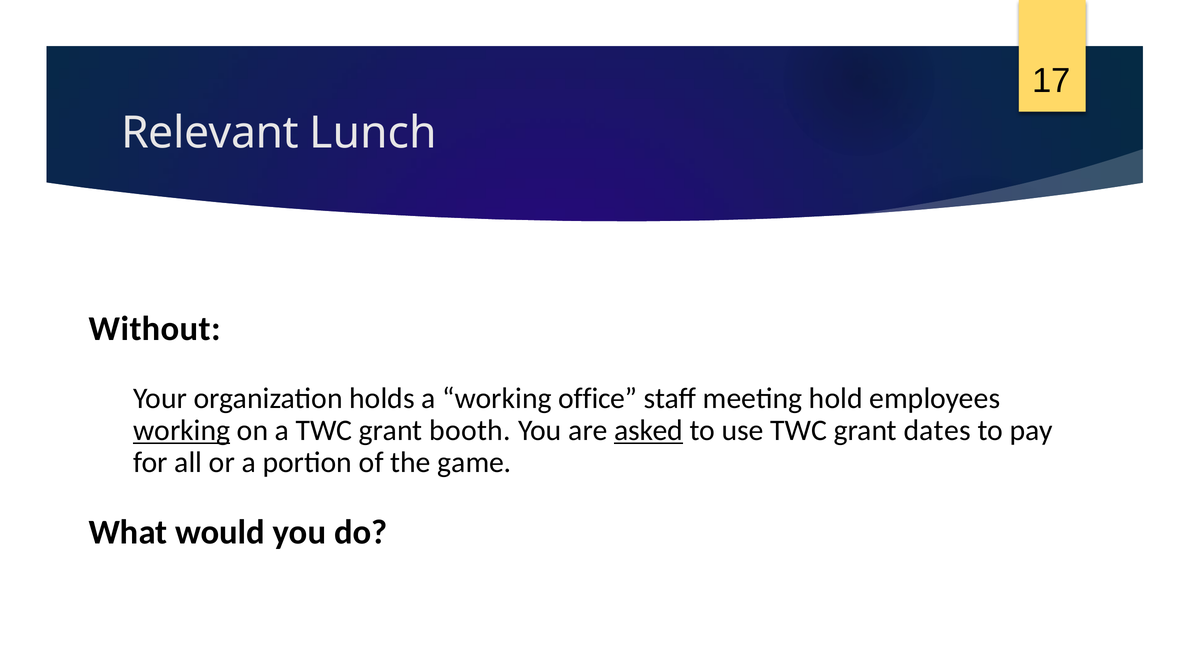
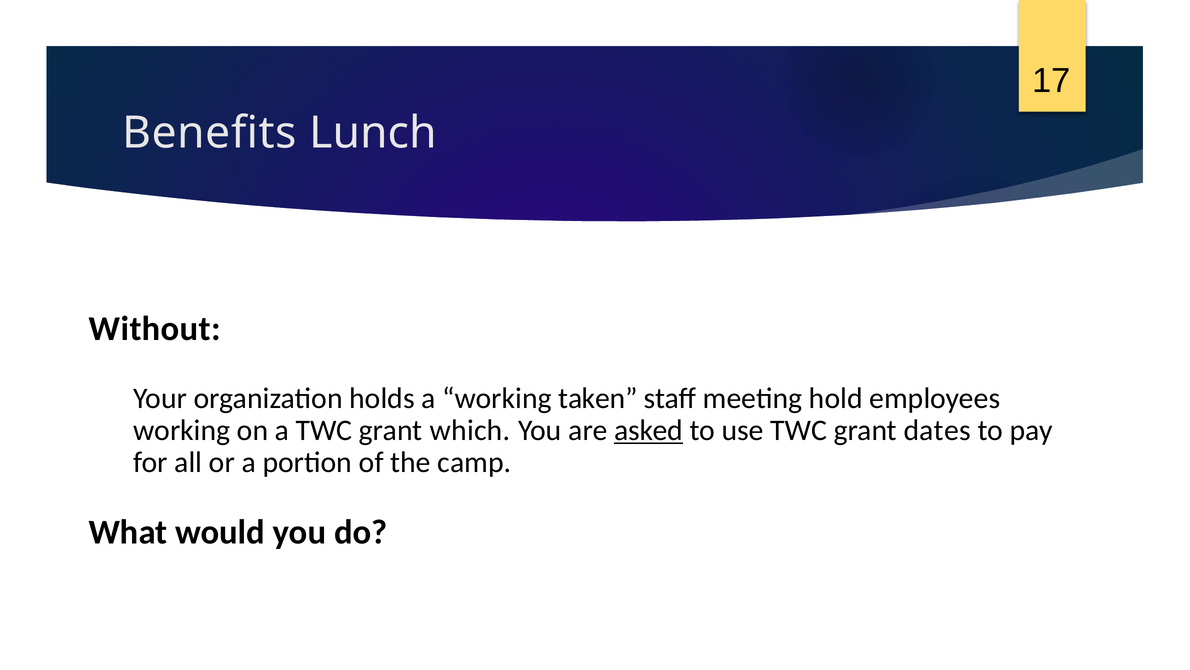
Relevant: Relevant -> Benefits (210, 133)
office: office -> taken (598, 398)
working underline: present -> none (182, 430)
booth: booth -> which (470, 430)
game: game -> camp (474, 462)
